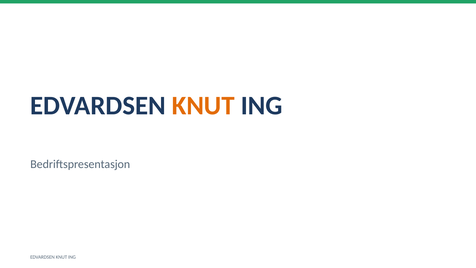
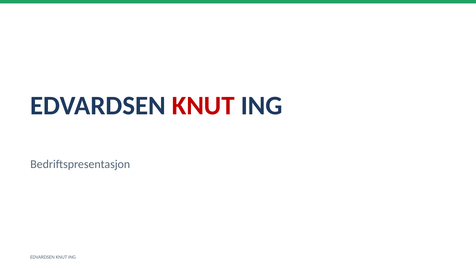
KNUT colour: orange -> red (203, 106)
